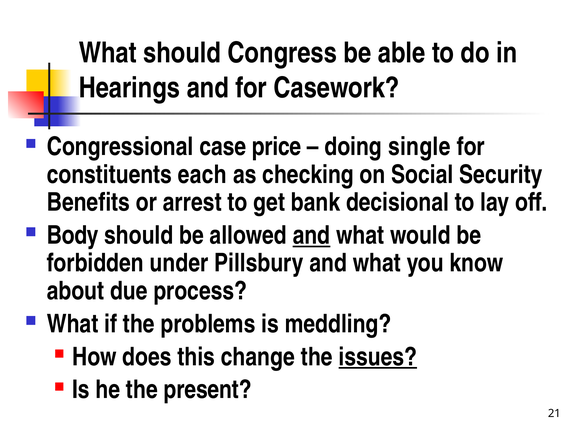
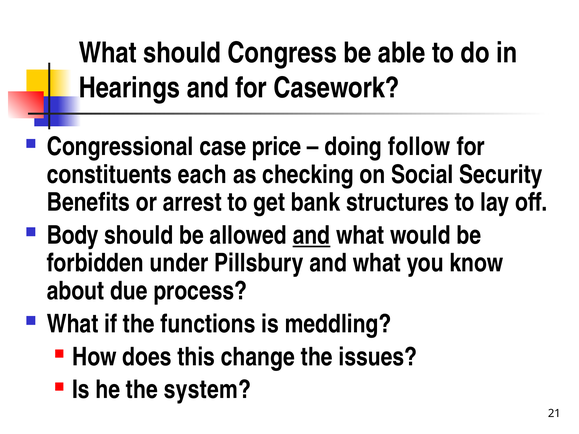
single: single -> follow (419, 147)
decisional: decisional -> structures (397, 203)
problems: problems -> functions (208, 324)
issues underline: present -> none (378, 357)
present: present -> system (207, 390)
